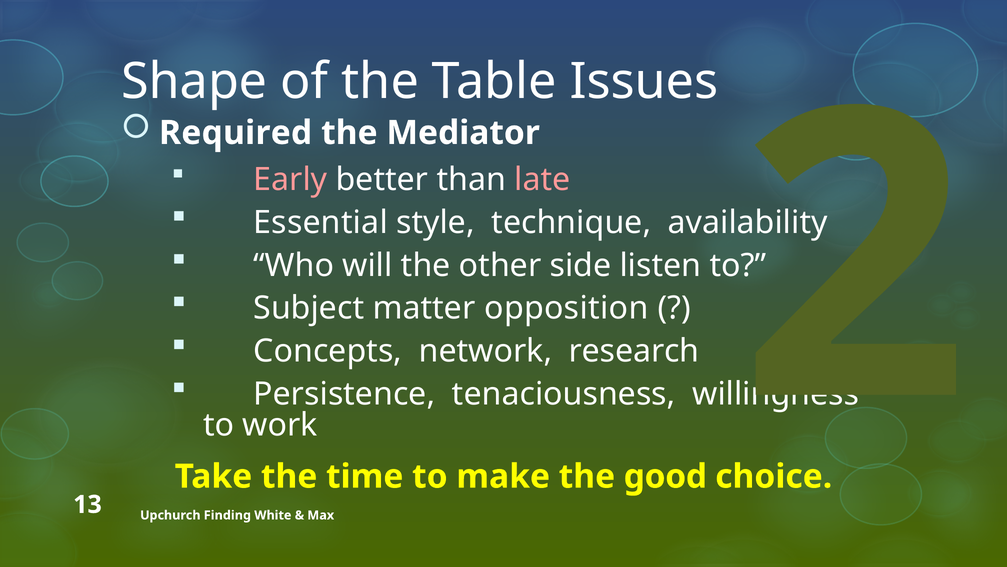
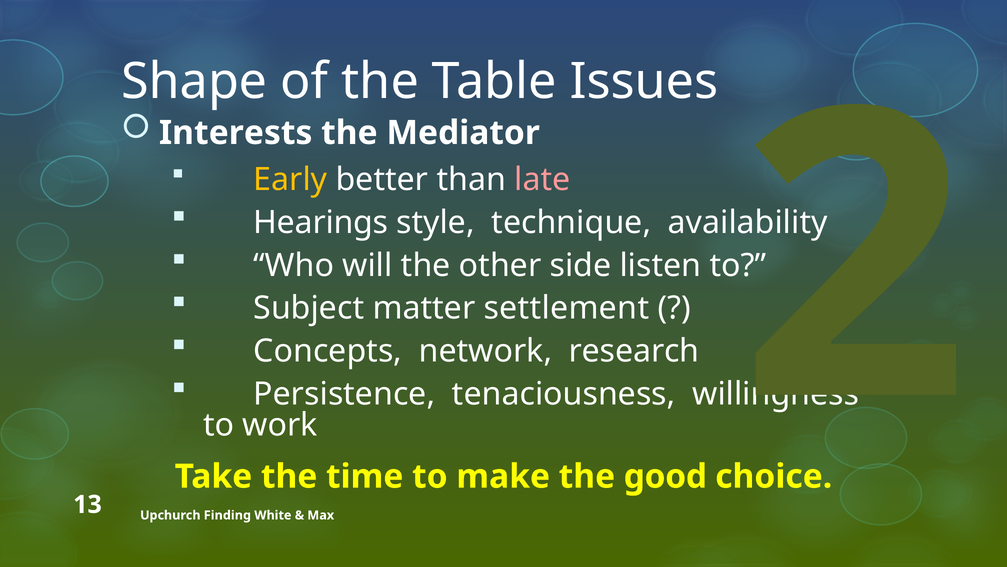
Required: Required -> Interests (236, 133)
Early colour: pink -> yellow (290, 179)
Essential: Essential -> Hearings (321, 222)
opposition: opposition -> settlement (566, 308)
